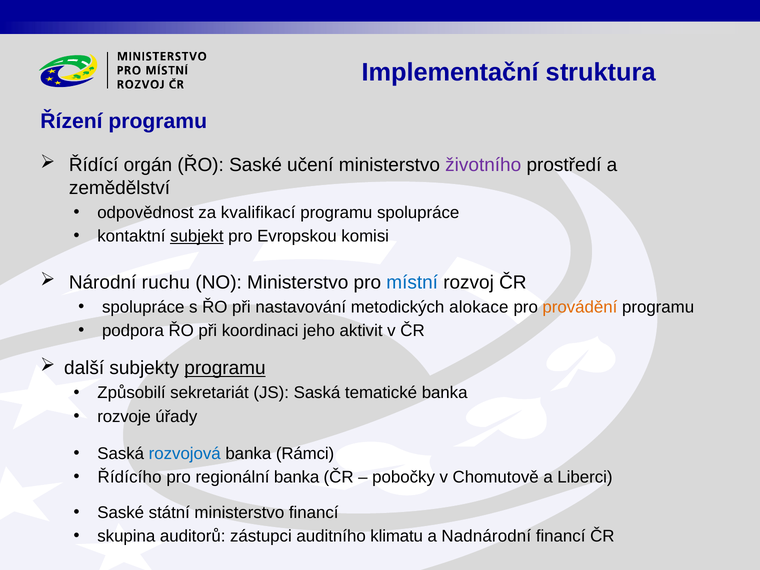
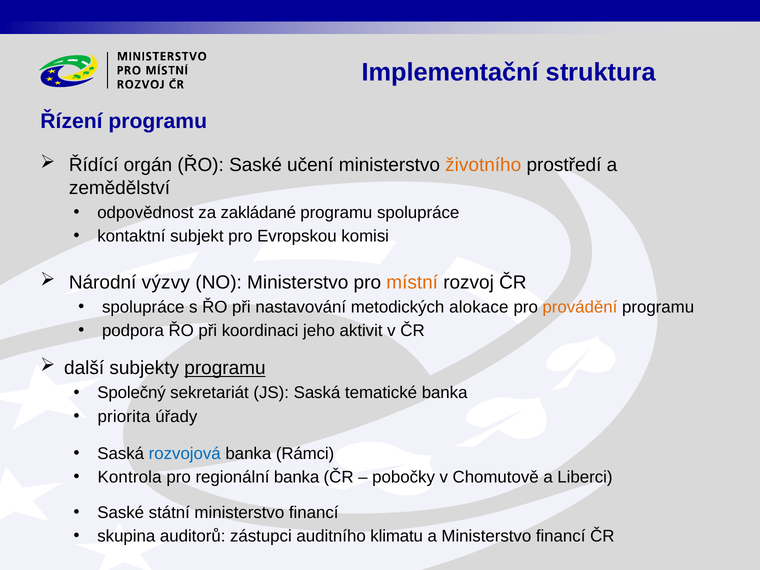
životního colour: purple -> orange (483, 165)
kvalifikací: kvalifikací -> zakládané (258, 213)
subjekt underline: present -> none (197, 236)
ruchu: ruchu -> výzvy (166, 282)
místní colour: blue -> orange (412, 282)
Způsobilí: Způsobilí -> Společný (132, 393)
rozvoje: rozvoje -> priorita (124, 417)
Řídícího: Řídícího -> Kontrola (130, 477)
a Nadnárodní: Nadnárodní -> Ministerstvo (486, 536)
